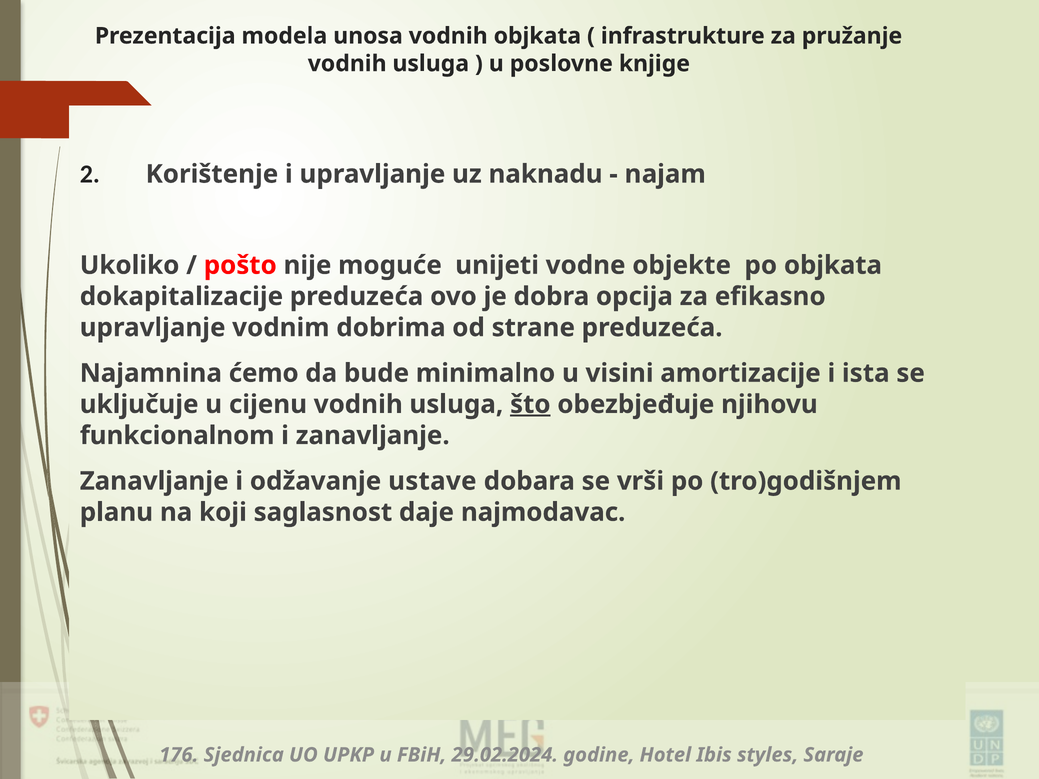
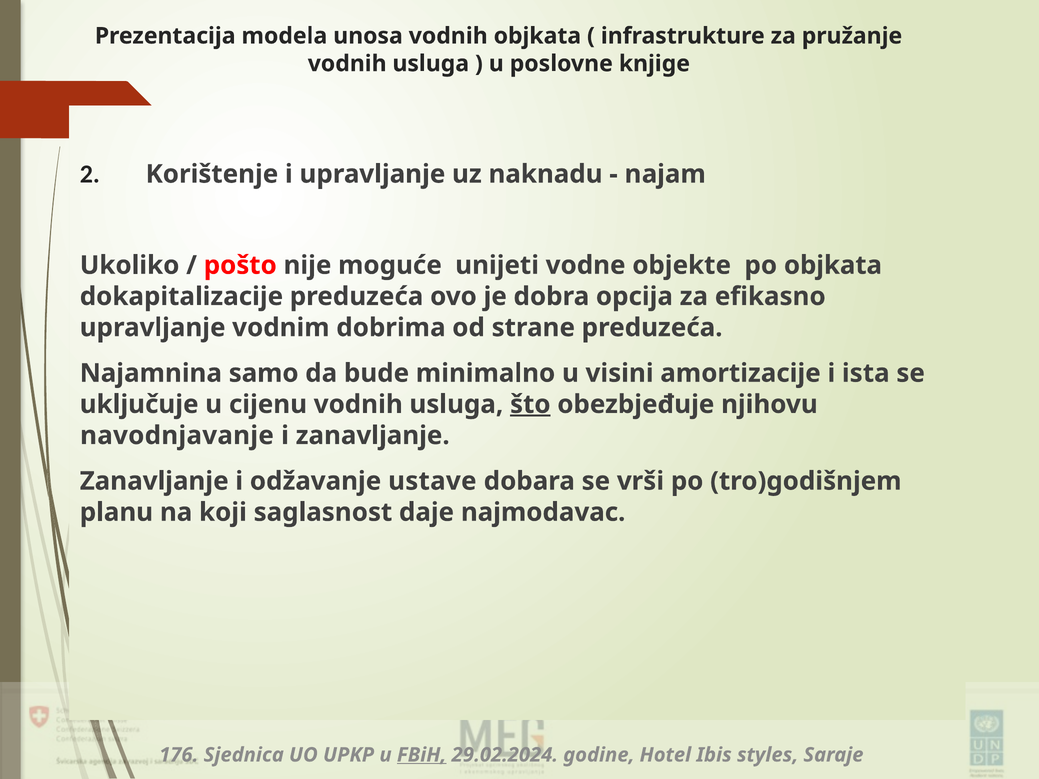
ćemo: ćemo -> samo (264, 373)
funkcionalnom: funkcionalnom -> navodnjavanje (177, 436)
FBiH underline: none -> present (422, 755)
